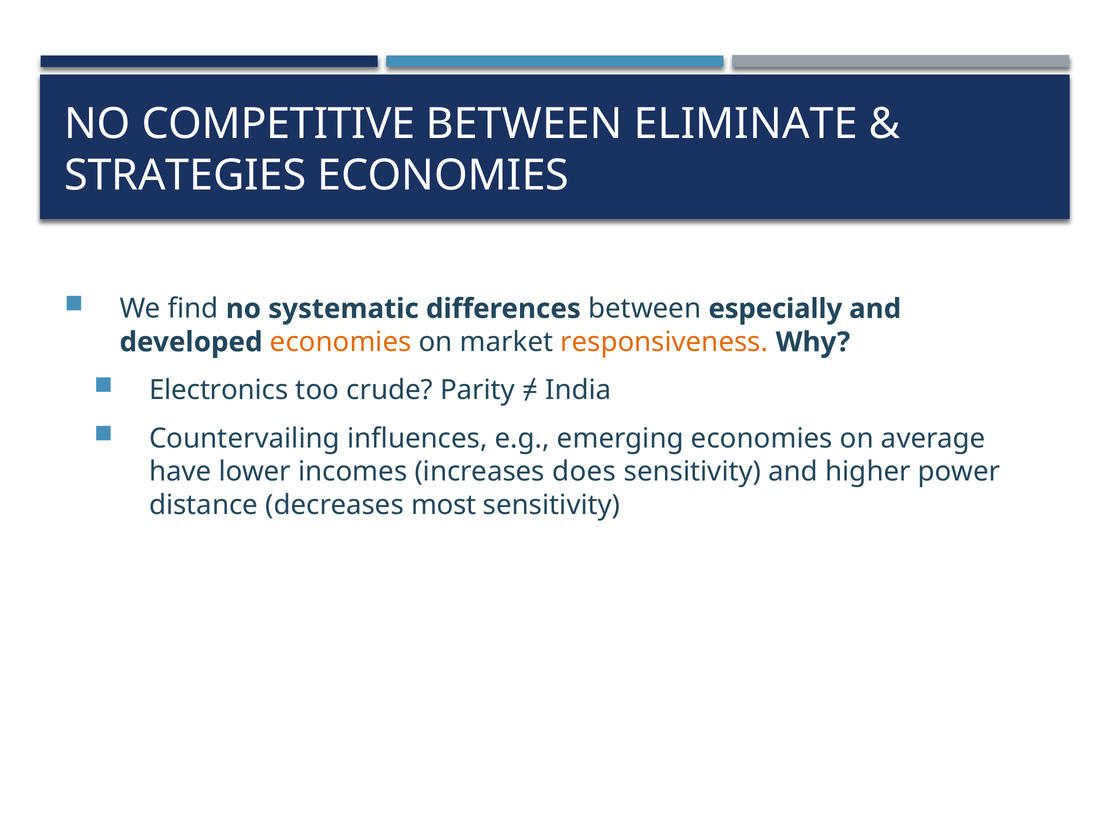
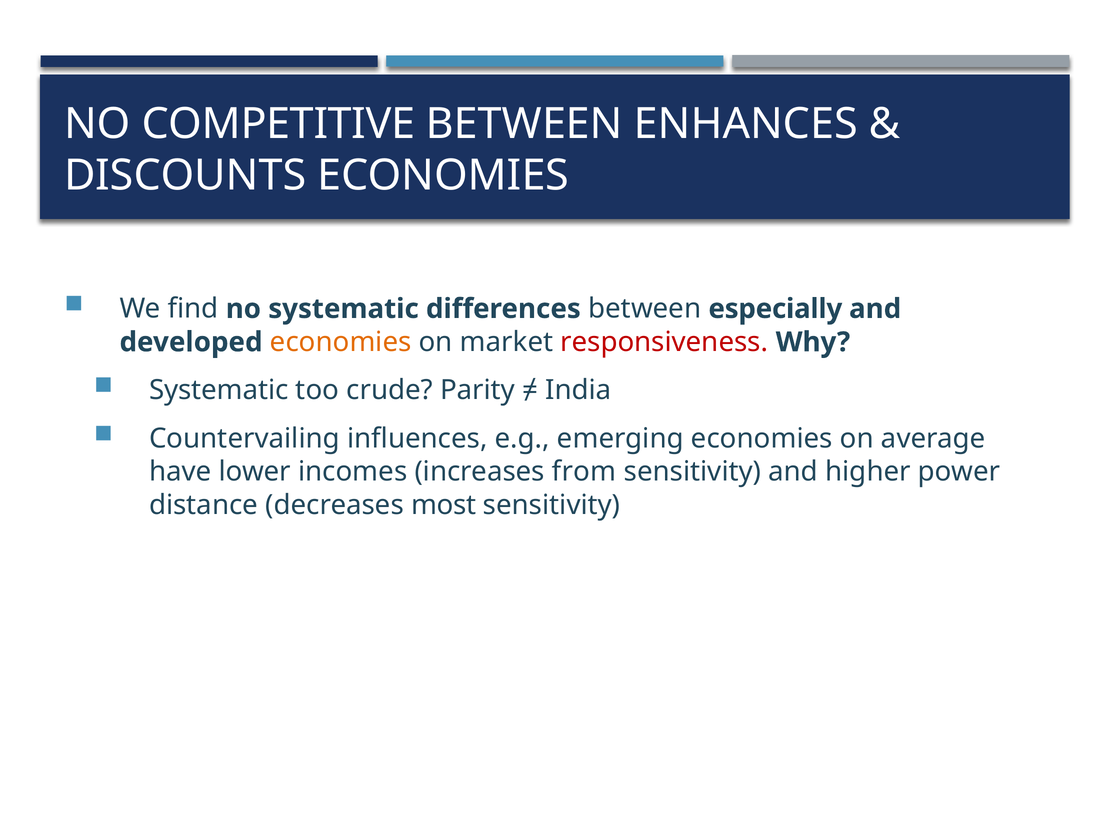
ELIMINATE: ELIMINATE -> ENHANCES (746, 124)
STRATEGIES: STRATEGIES -> DISCOUNTS (185, 176)
responsiveness colour: orange -> red (664, 342)
Electronics: Electronics -> Systematic (219, 390)
does: does -> from (584, 471)
